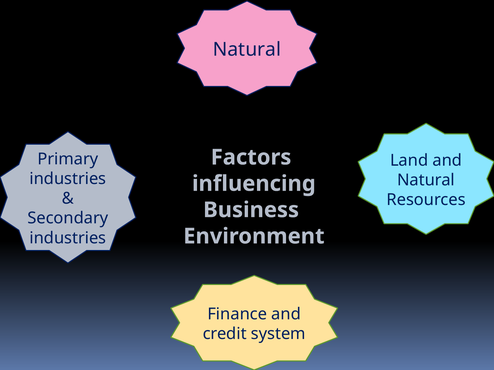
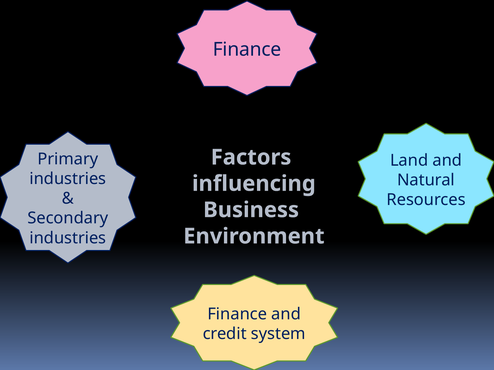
Natural: Natural -> Finance (247, 50)
